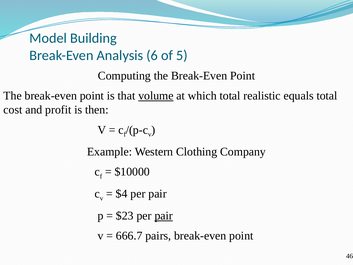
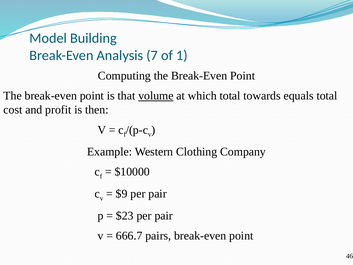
6: 6 -> 7 (152, 55)
5: 5 -> 1 (182, 55)
realistic: realistic -> towards (262, 96)
$4: $4 -> $9 (122, 194)
pair underline: present -> none (164, 216)
